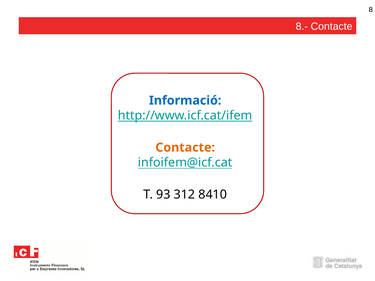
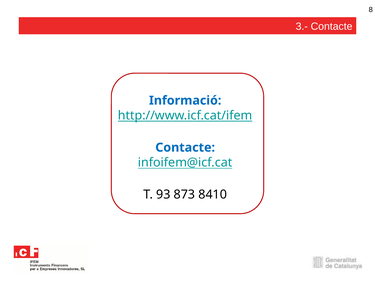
8.-: 8.- -> 3.- (302, 26)
Contacte colour: orange -> blue (185, 148)
312: 312 -> 873 (184, 195)
